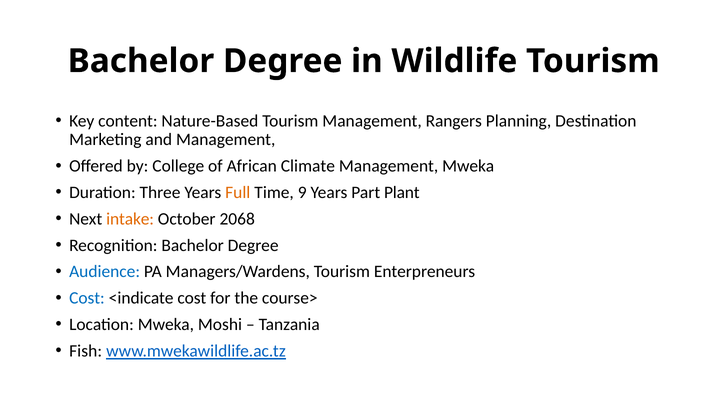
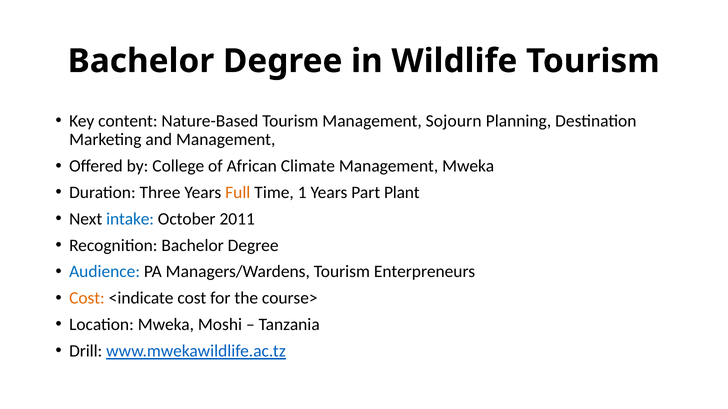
Rangers: Rangers -> Sojourn (454, 121)
9: 9 -> 1 (302, 193)
intake colour: orange -> blue (130, 219)
2068: 2068 -> 2011 (237, 219)
Cost colour: blue -> orange (87, 298)
Fish: Fish -> Drill (86, 352)
